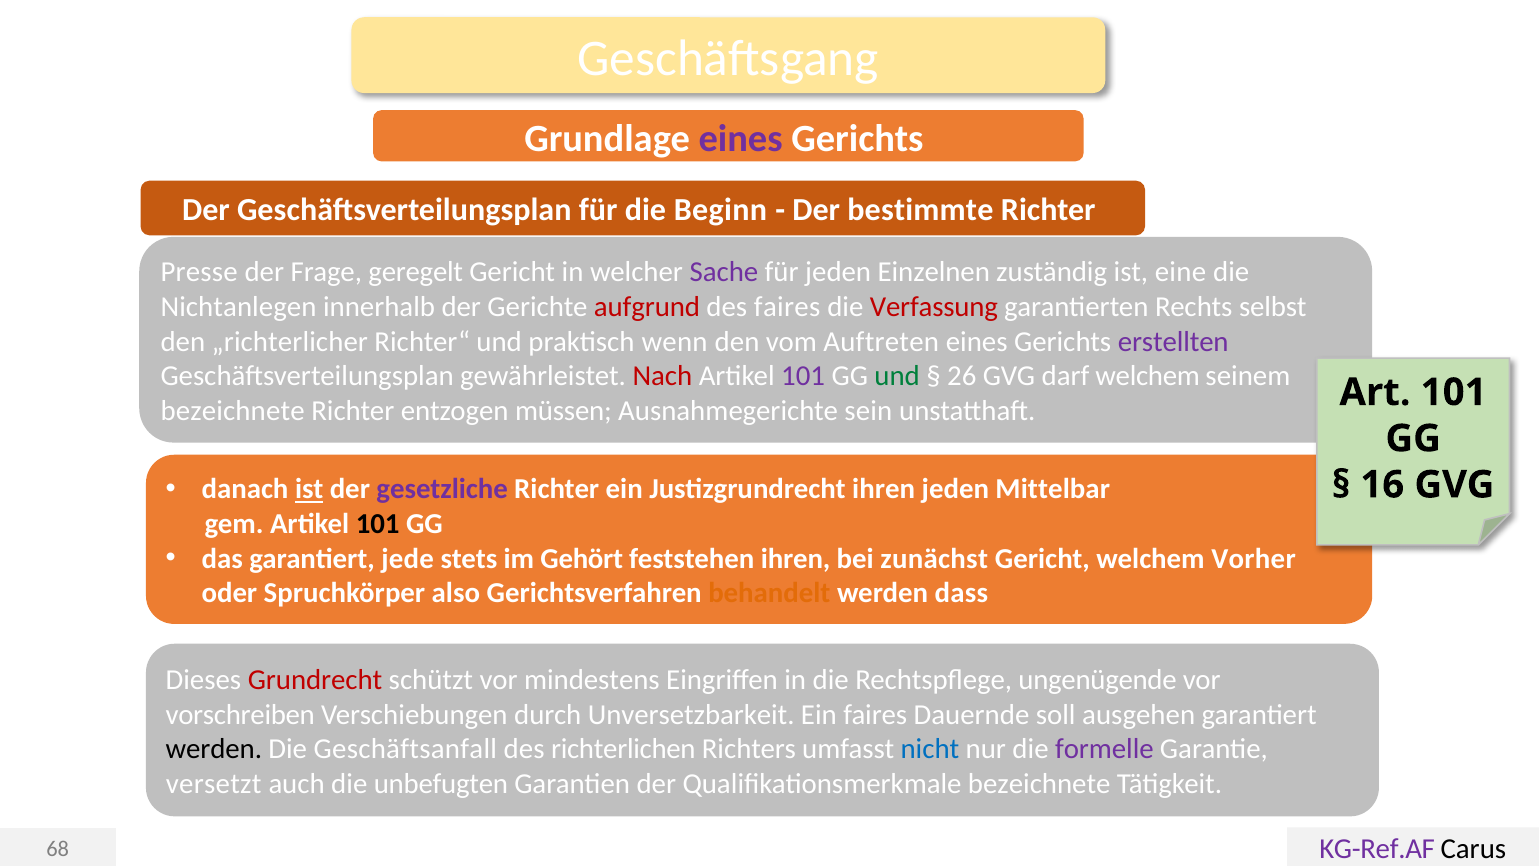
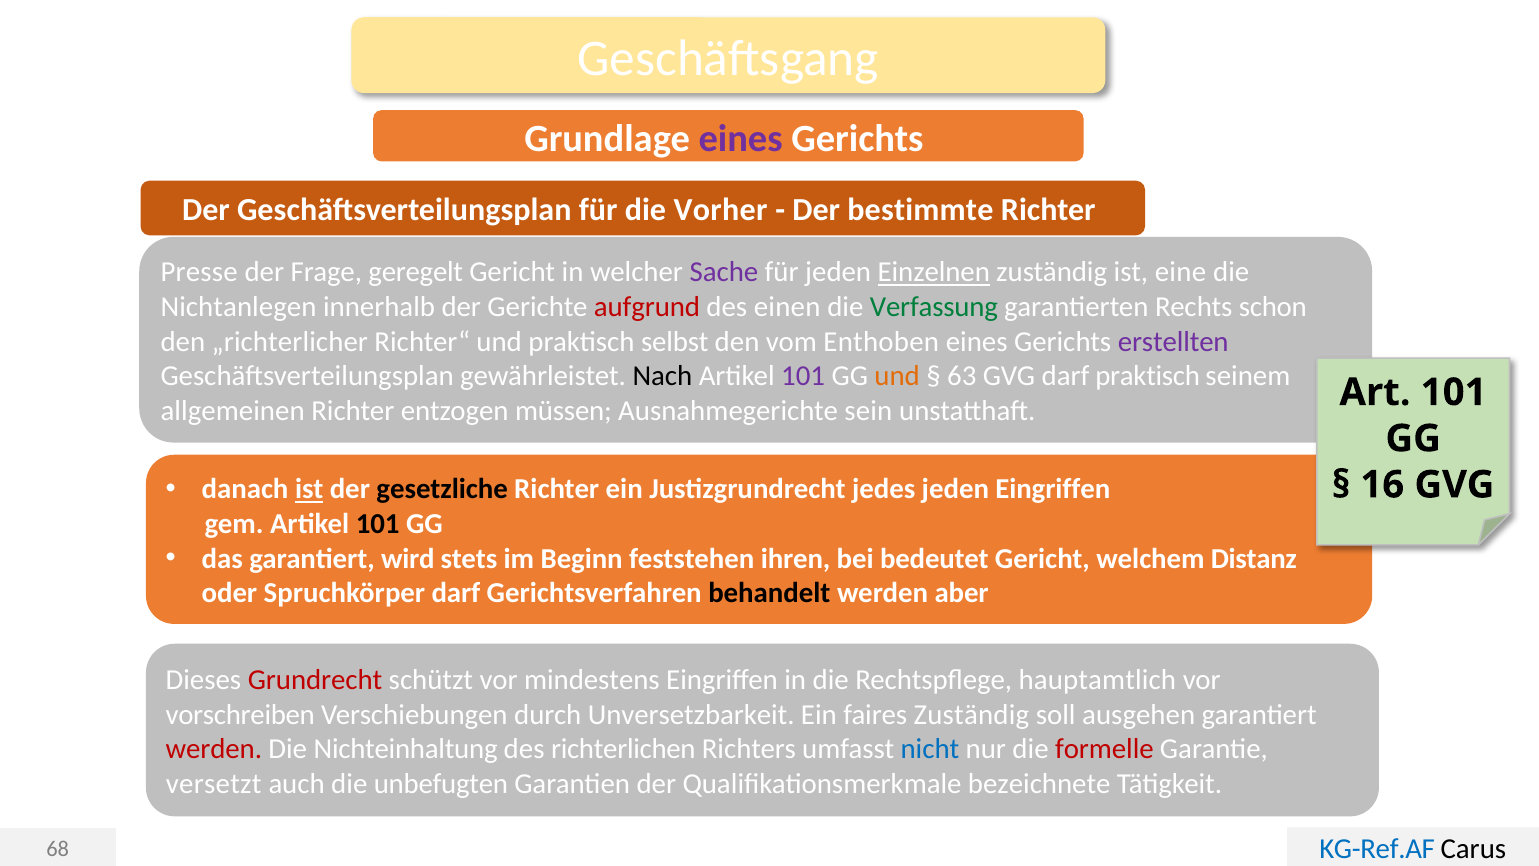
Beginn: Beginn -> Vorher (721, 210)
Einzelnen underline: none -> present (934, 272)
des faires: faires -> einen (787, 307)
Verfassung colour: red -> green (934, 307)
selbst: selbst -> schon (1273, 307)
wenn: wenn -> selbst (675, 342)
Auftreten: Auftreten -> Enthoben (881, 342)
Nach colour: red -> black (662, 376)
und colour: green -> orange (897, 376)
26: 26 -> 63 (962, 376)
darf welchem: welchem -> praktisch (1148, 376)
bezeichnete: bezeichnete -> allgemeinen (233, 411)
gesetzliche colour: purple -> black (442, 489)
Justizgrundrecht ihren: ihren -> jedes (884, 489)
jeden Mittelbar: Mittelbar -> Eingriffen (1053, 489)
jede: jede -> wird (408, 558)
Gehört: Gehört -> Beginn (582, 558)
zunächst: zunächst -> bedeutet (934, 558)
Vorher: Vorher -> Distanz (1254, 558)
Spruchkörper also: also -> darf (456, 593)
behandelt colour: orange -> black (769, 593)
dass: dass -> aber (962, 593)
ungenügende: ungenügende -> hauptamtlich (1097, 680)
faires Dauernde: Dauernde -> Zuständig (971, 714)
werden colour: black -> red (214, 749)
Geschäftsanfall: Geschäftsanfall -> Nichteinhaltung (406, 749)
formelle colour: purple -> red (1104, 749)
KG-Ref.AF colour: purple -> blue (1377, 848)
